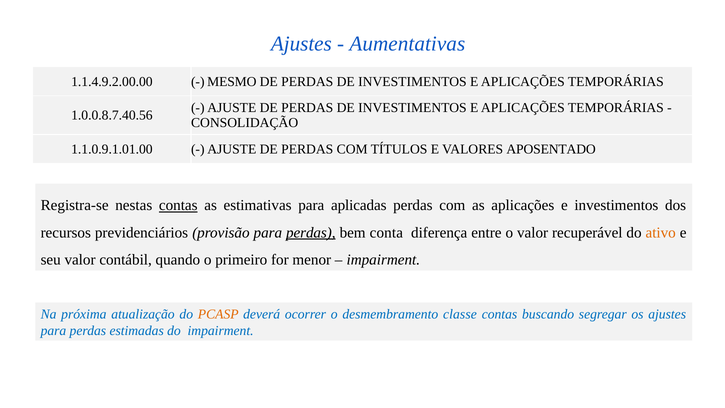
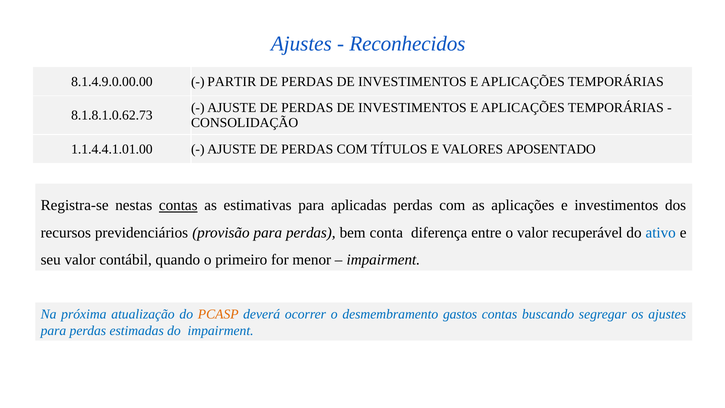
Aumentativas: Aumentativas -> Reconhecidos (407, 44)
1.1.4.9.2.00.00: 1.1.4.9.2.00.00 -> 8.1.4.9.0.00.00 (112, 82)
MESMO: MESMO -> PARTIR (232, 82)
1.0.0.8.7.40.56: 1.0.0.8.7.40.56 -> 8.1.8.1.0.62.73 (112, 115)
1.1.0.9.1.01.00: 1.1.0.9.1.01.00 -> 1.1.4.4.1.01.00 (112, 149)
perdas underline: present -> none (311, 233)
ativo colour: orange -> blue (661, 233)
classe: classe -> gastos (460, 314)
